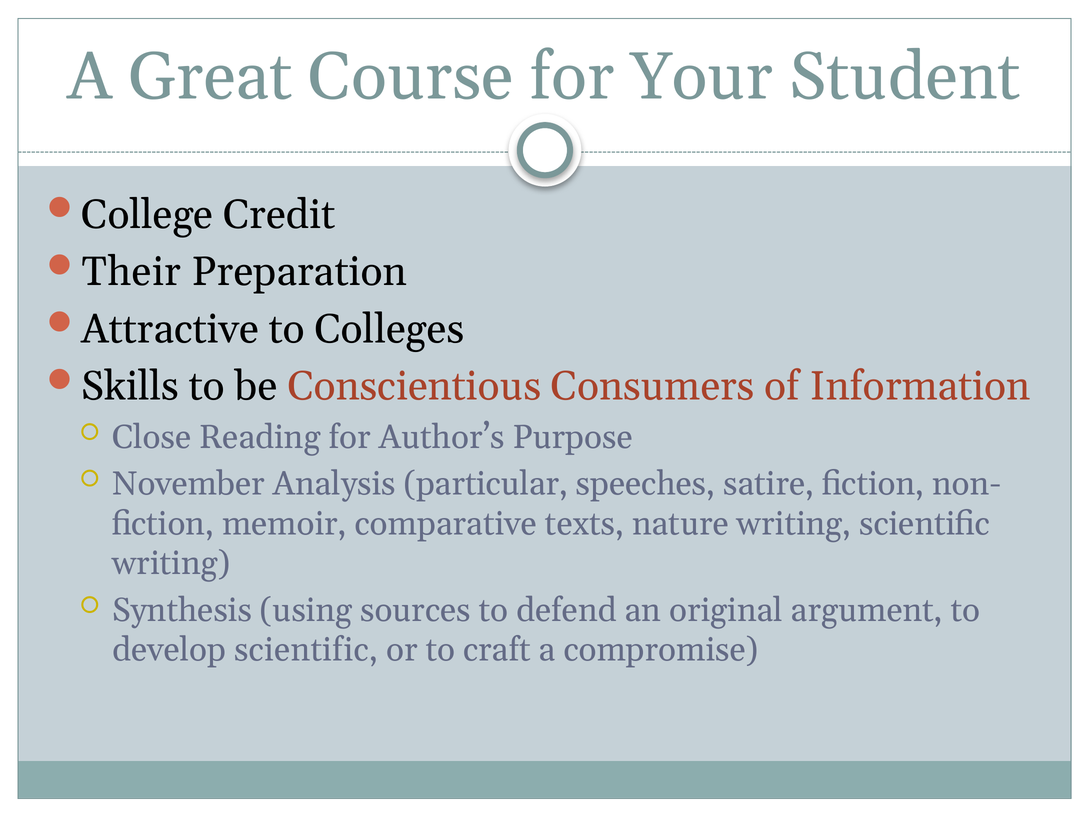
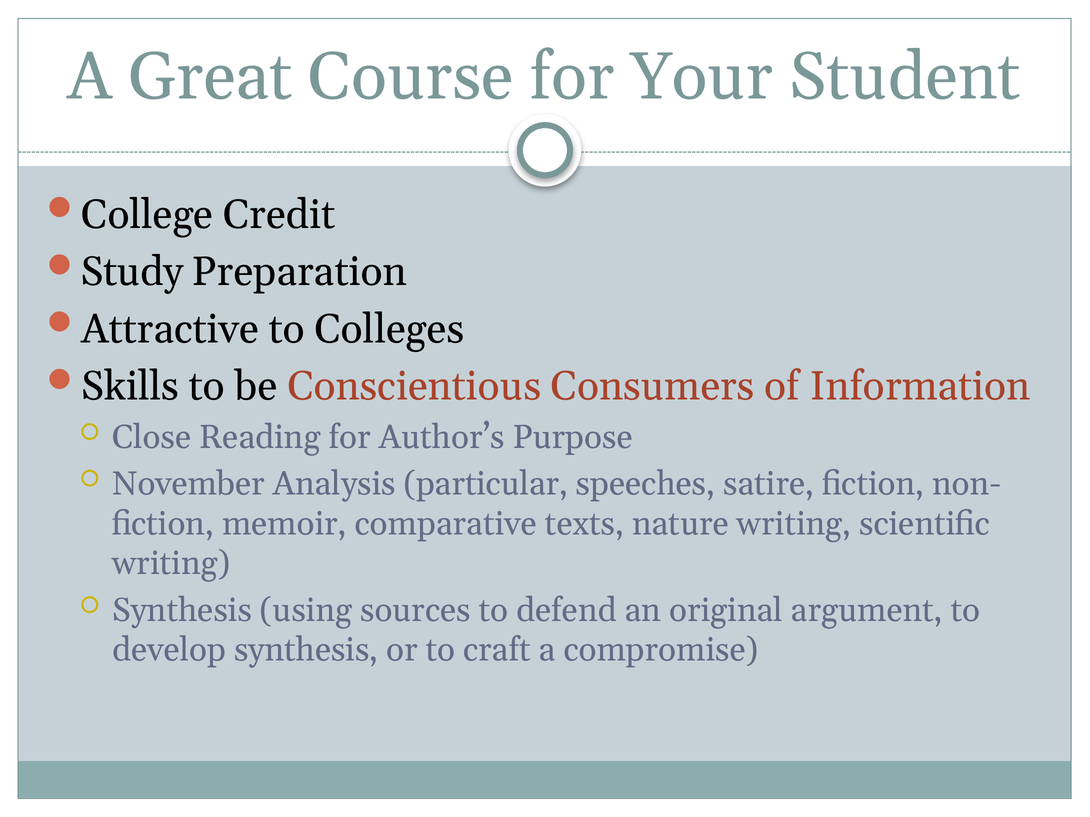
Their: Their -> Study (132, 272)
develop scientific: scientific -> synthesis (306, 650)
